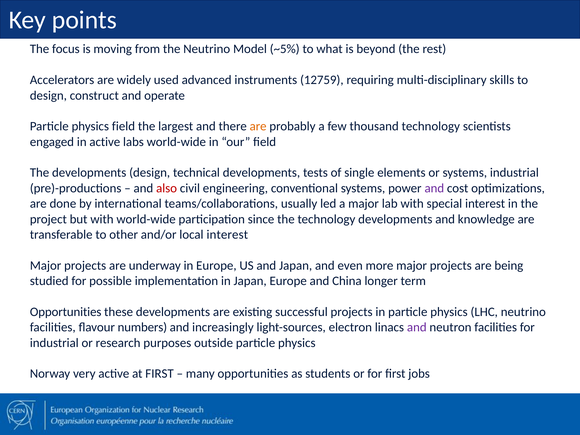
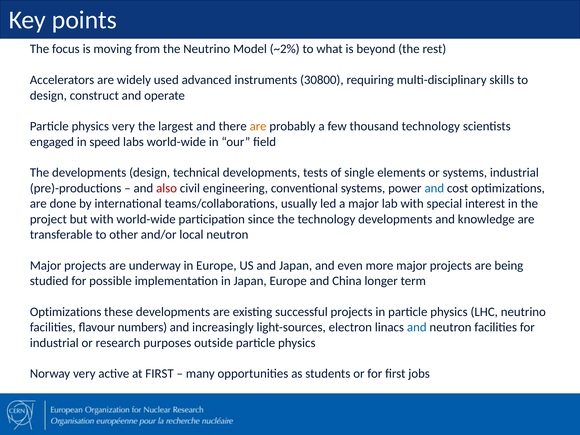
~5%: ~5% -> ~2% (285, 49)
12759: 12759 -> 30800 (322, 80)
physics field: field -> very (123, 126)
in active: active -> speed (105, 142)
and colour: purple -> blue (434, 188)
local interest: interest -> neutron (227, 235)
Opportunities: Opportunities -> Optimizations (66, 312)
and colour: purple -> blue (417, 327)
